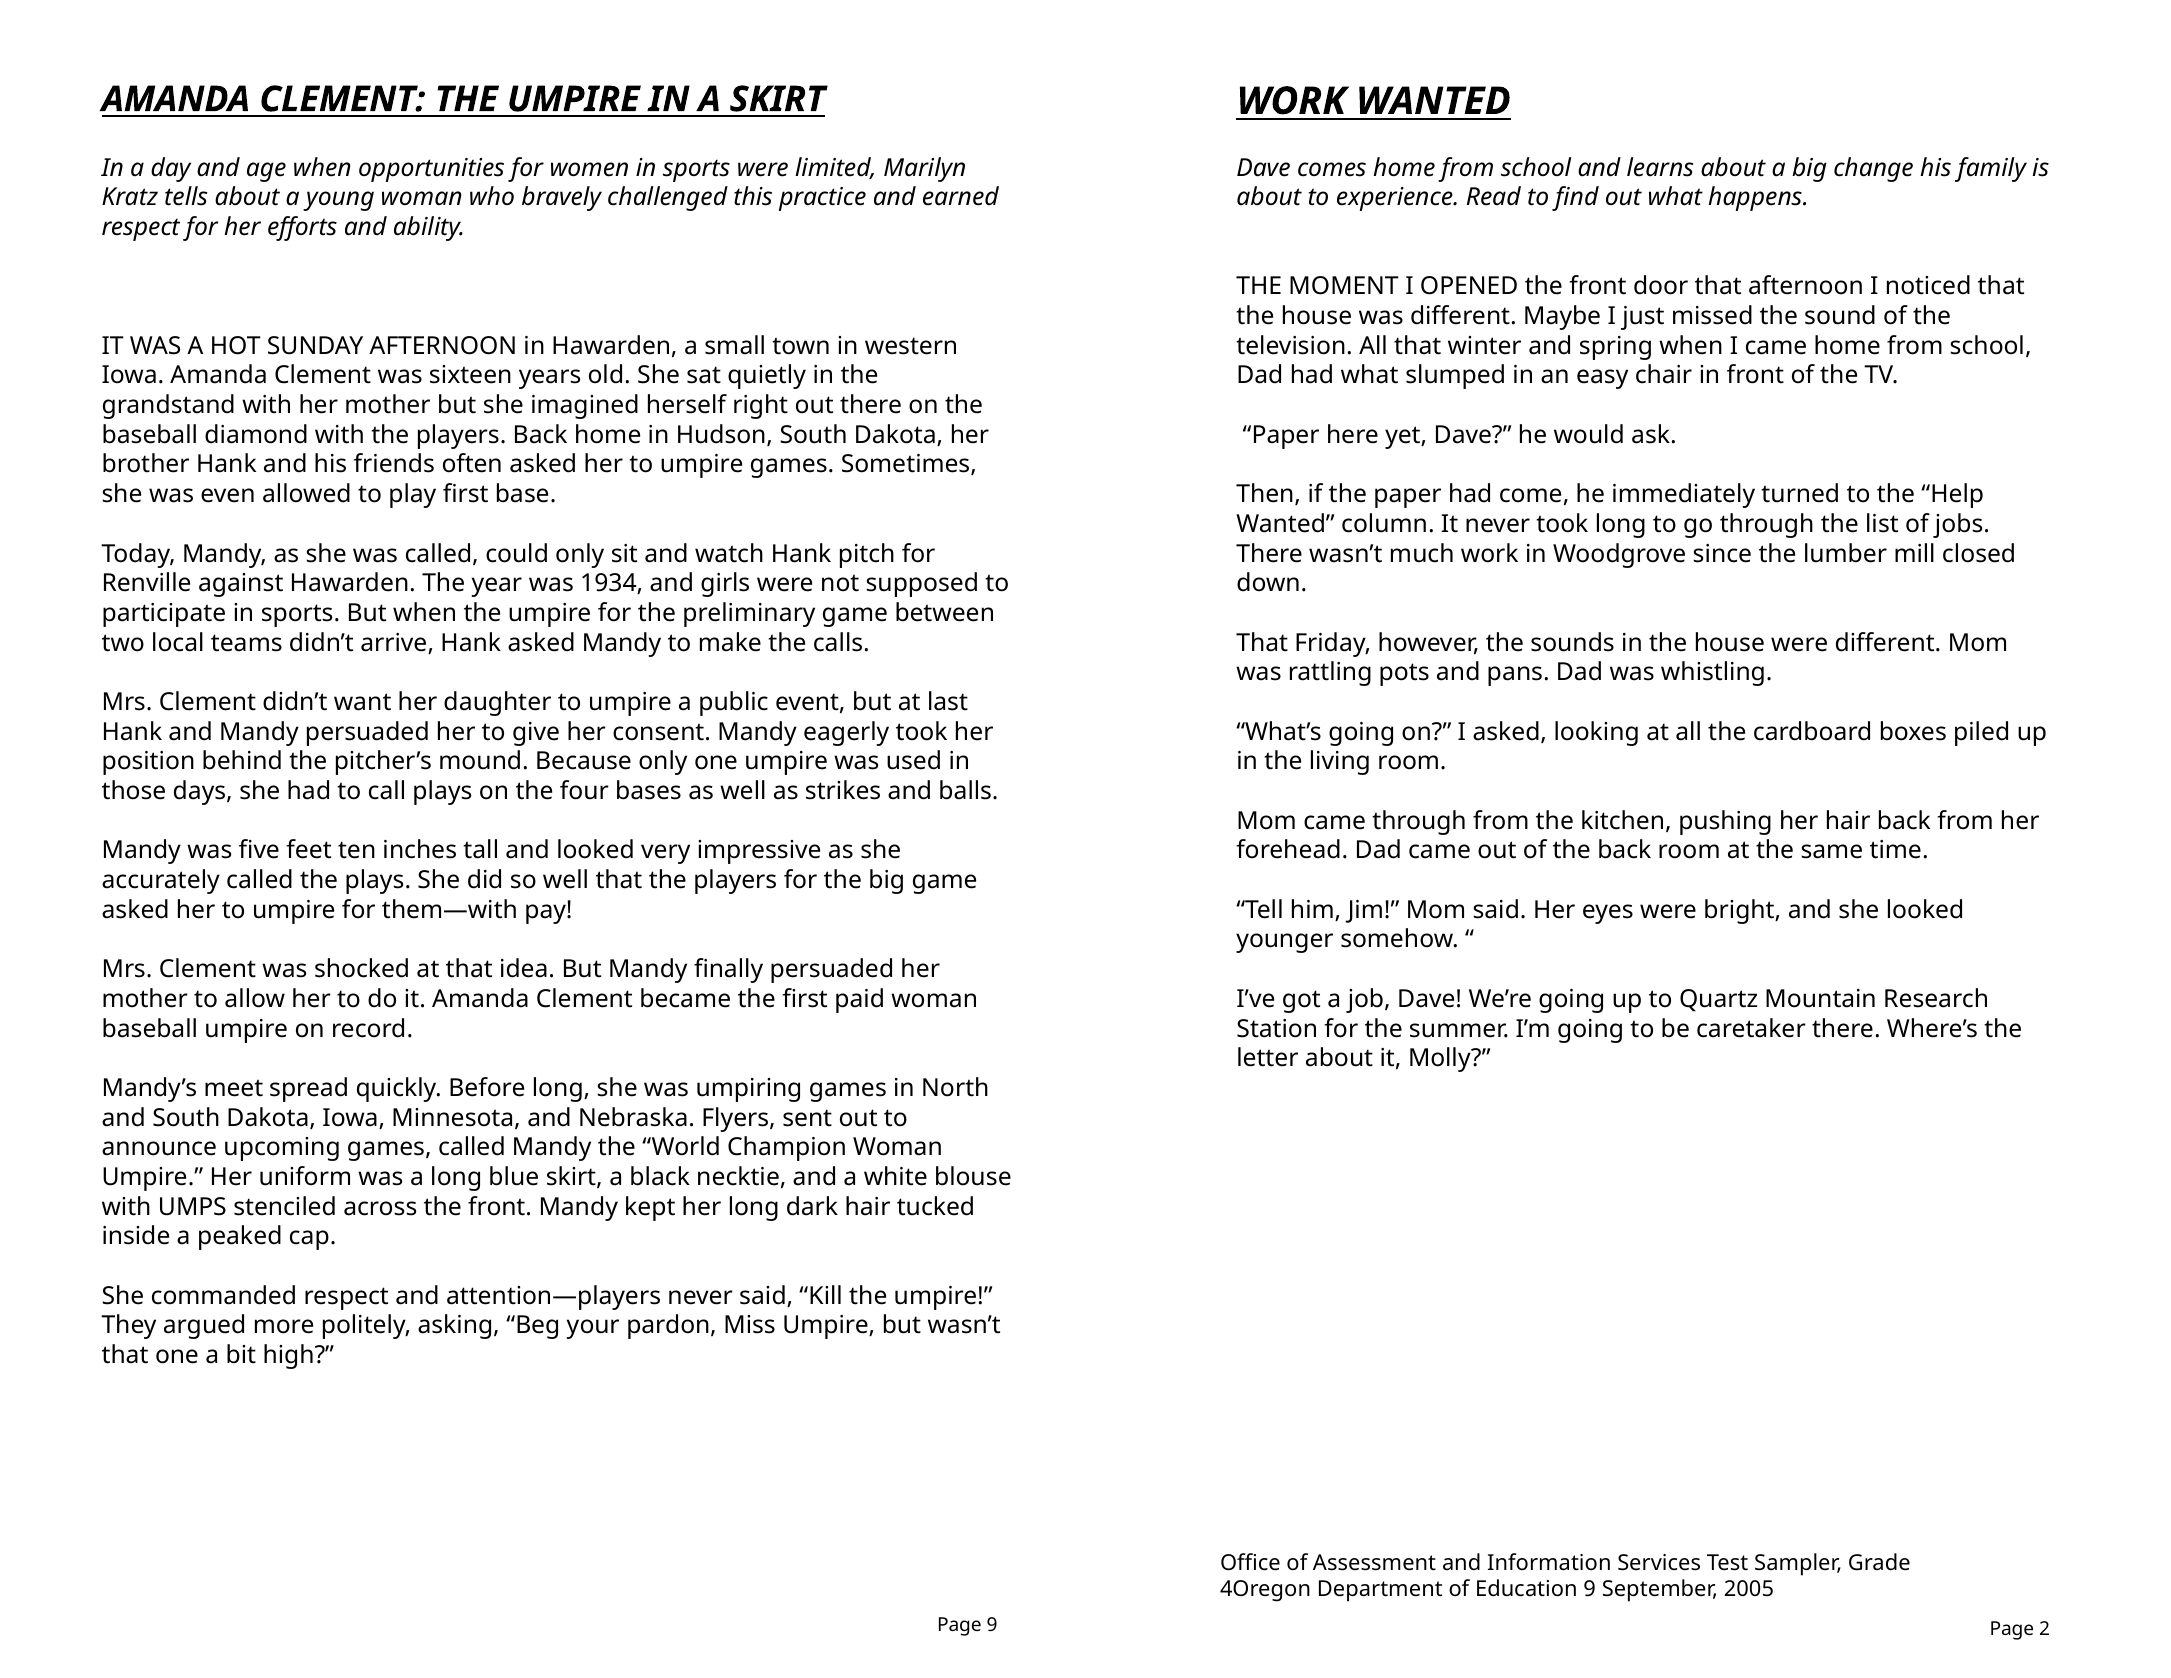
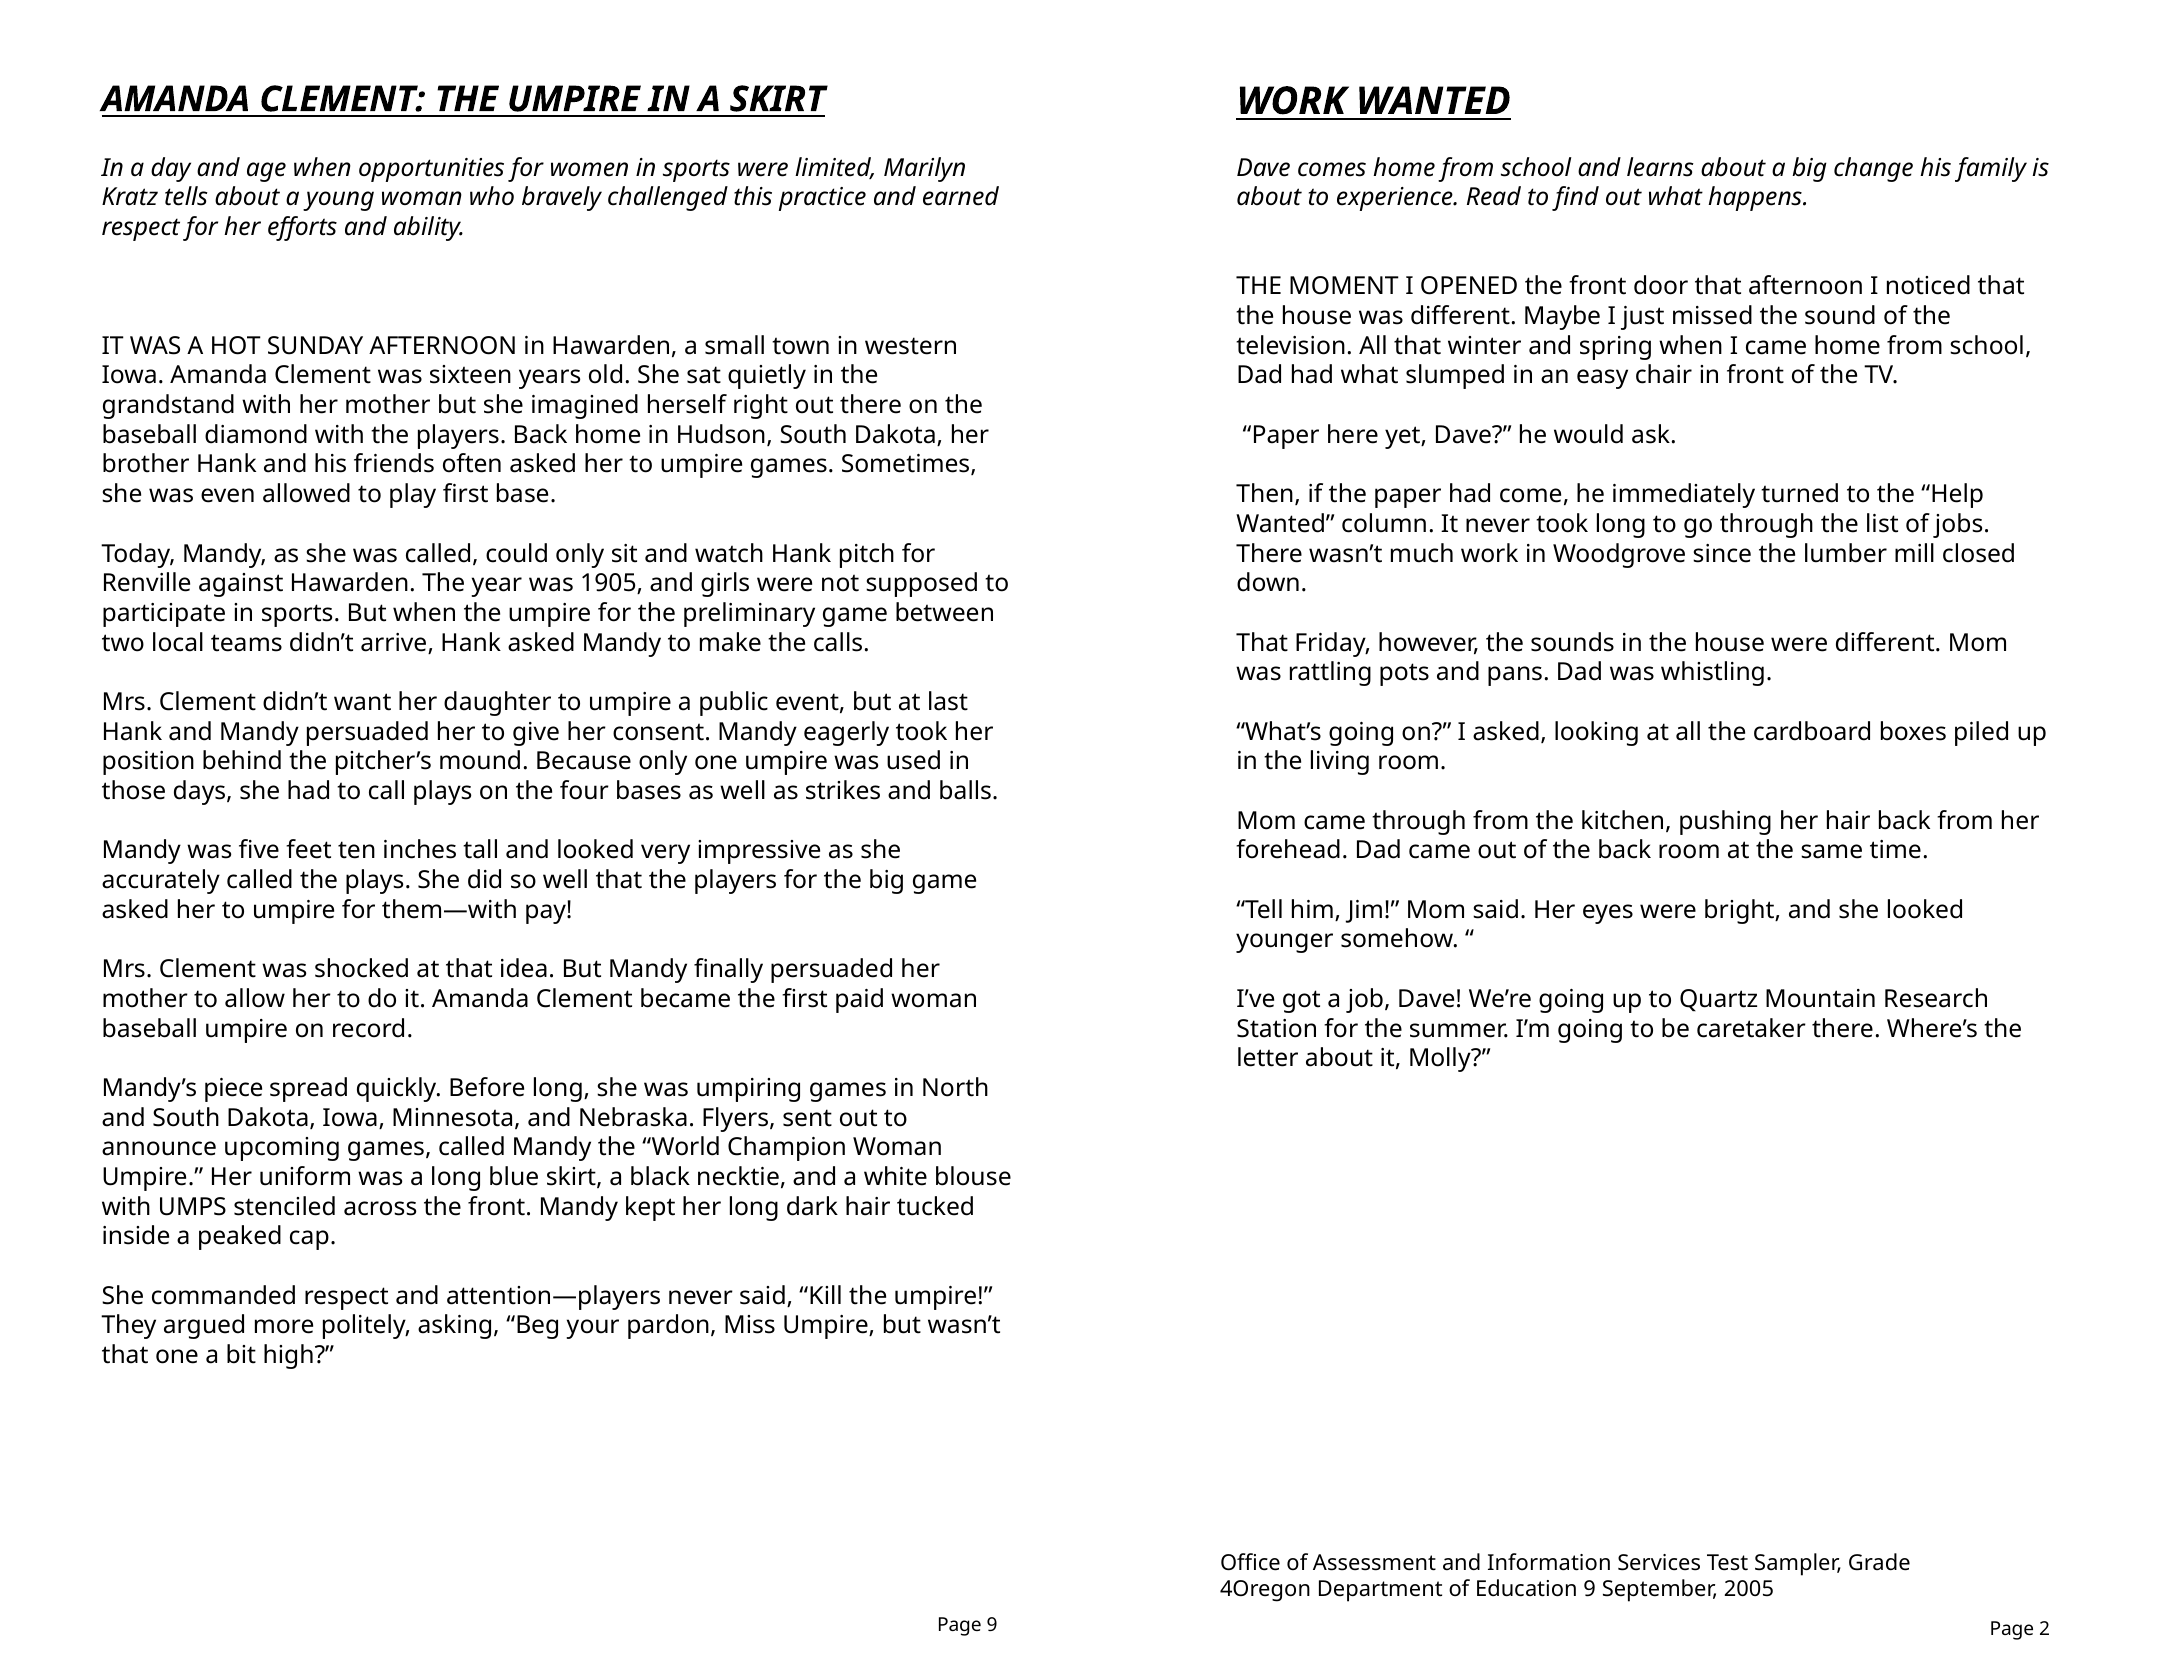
1934: 1934 -> 1905 (612, 583)
meet: meet -> piece (234, 1088)
